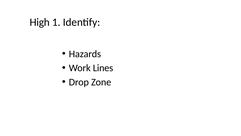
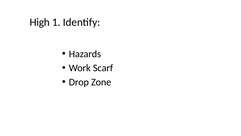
Lines: Lines -> Scarf (103, 68)
